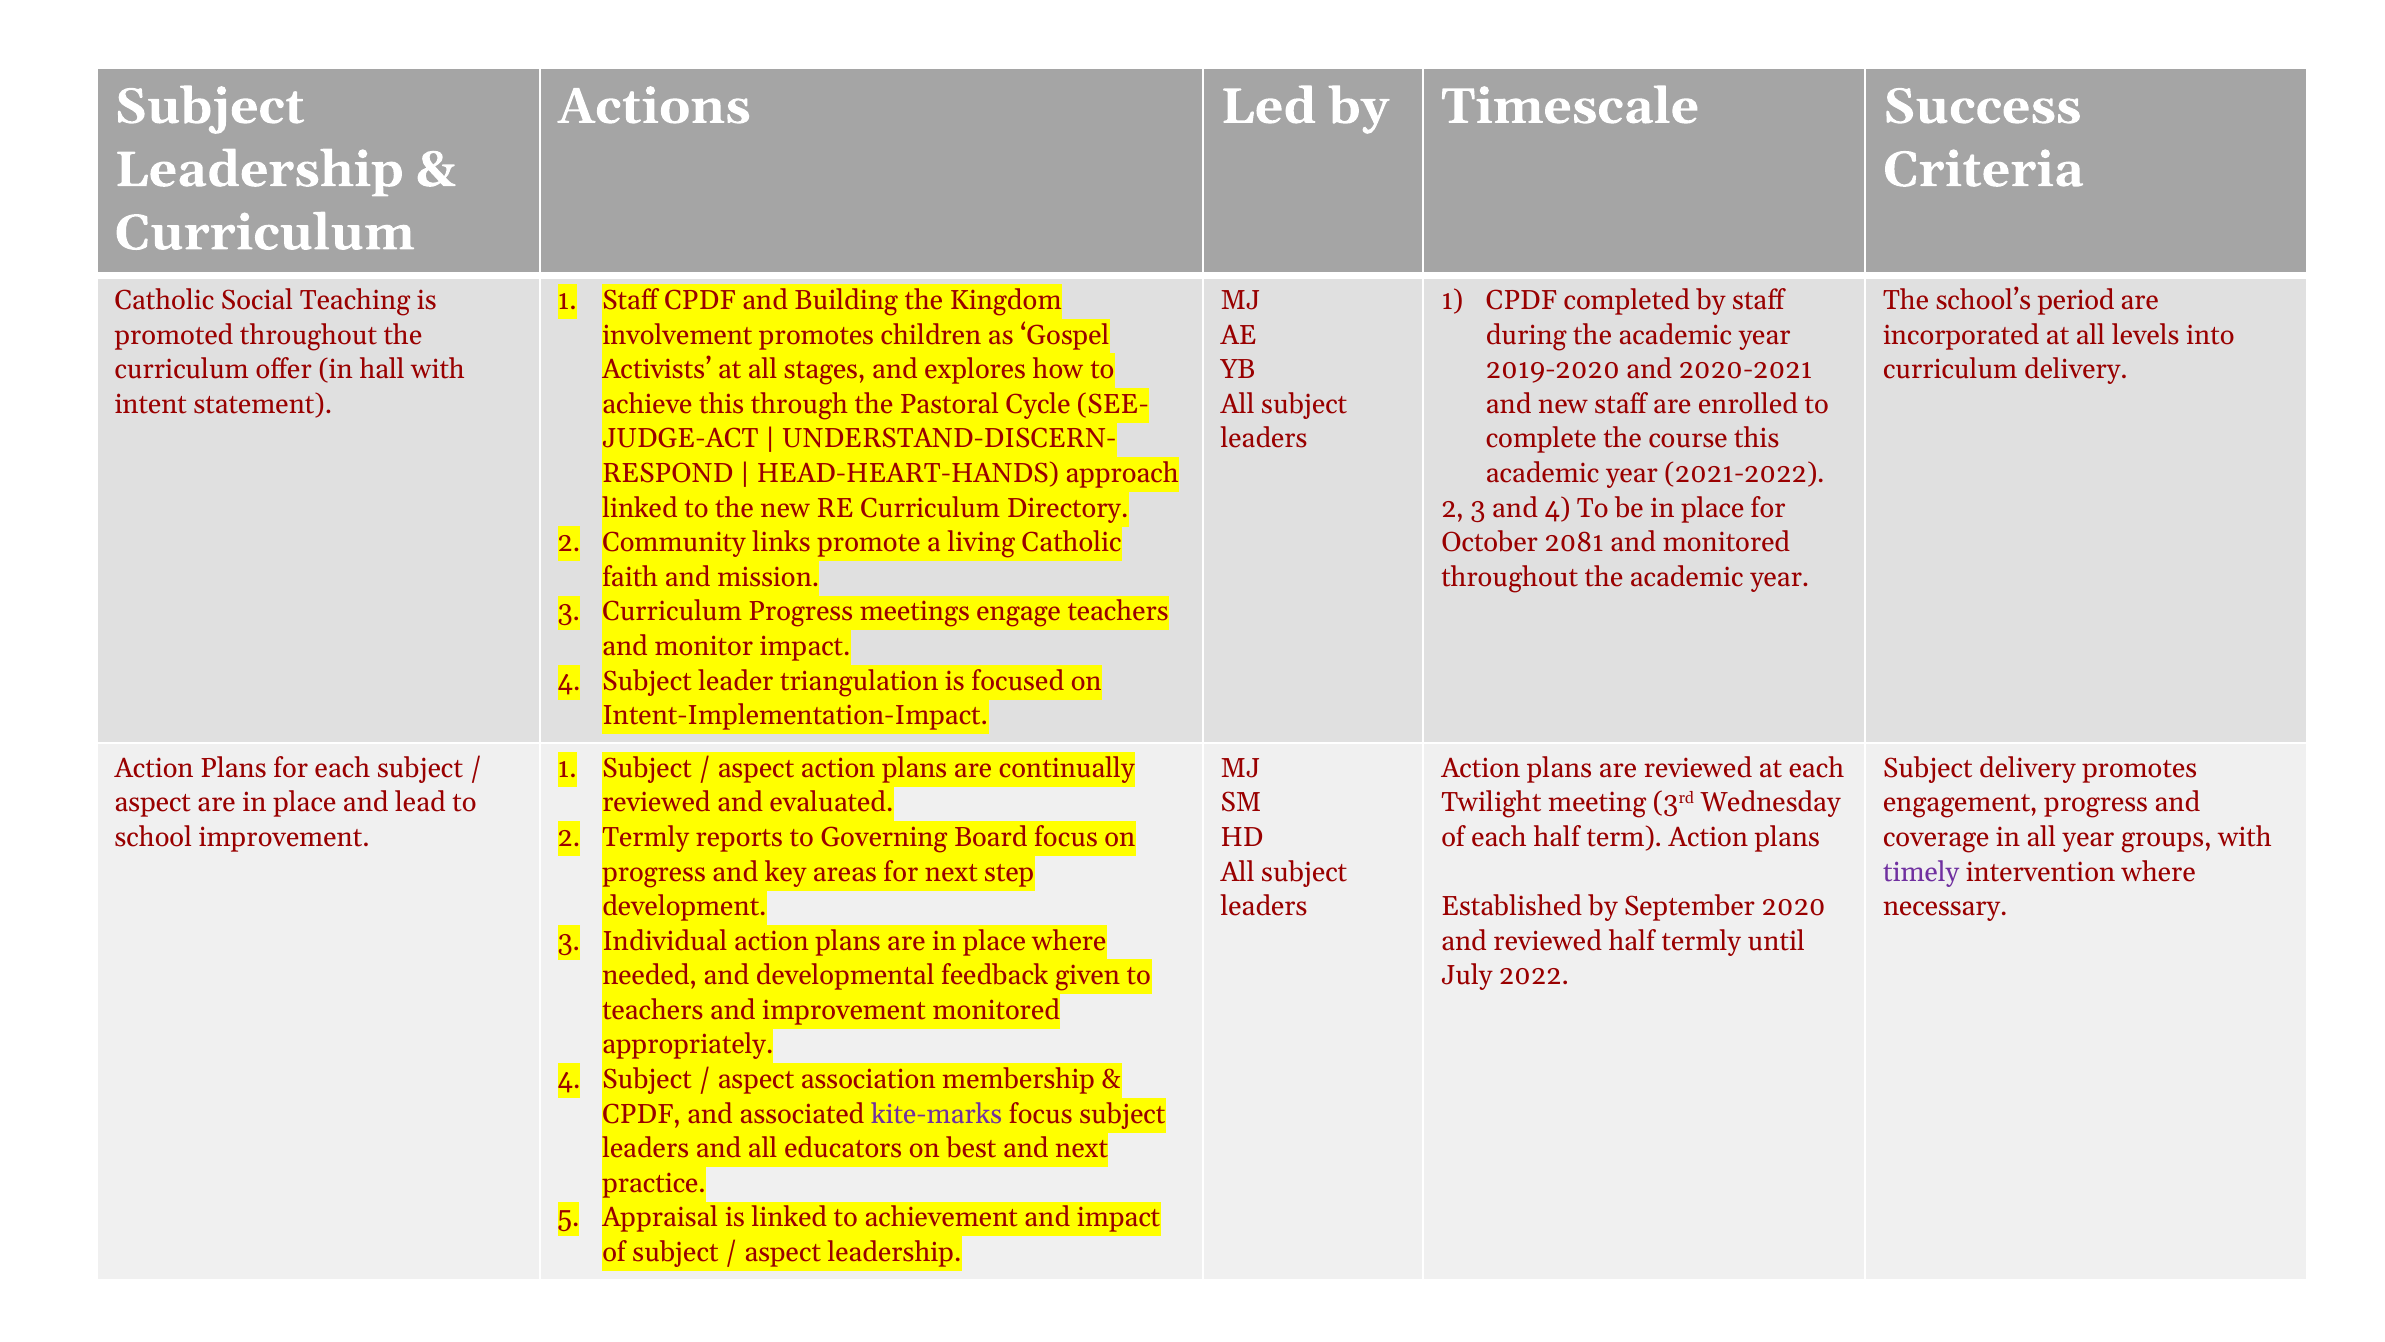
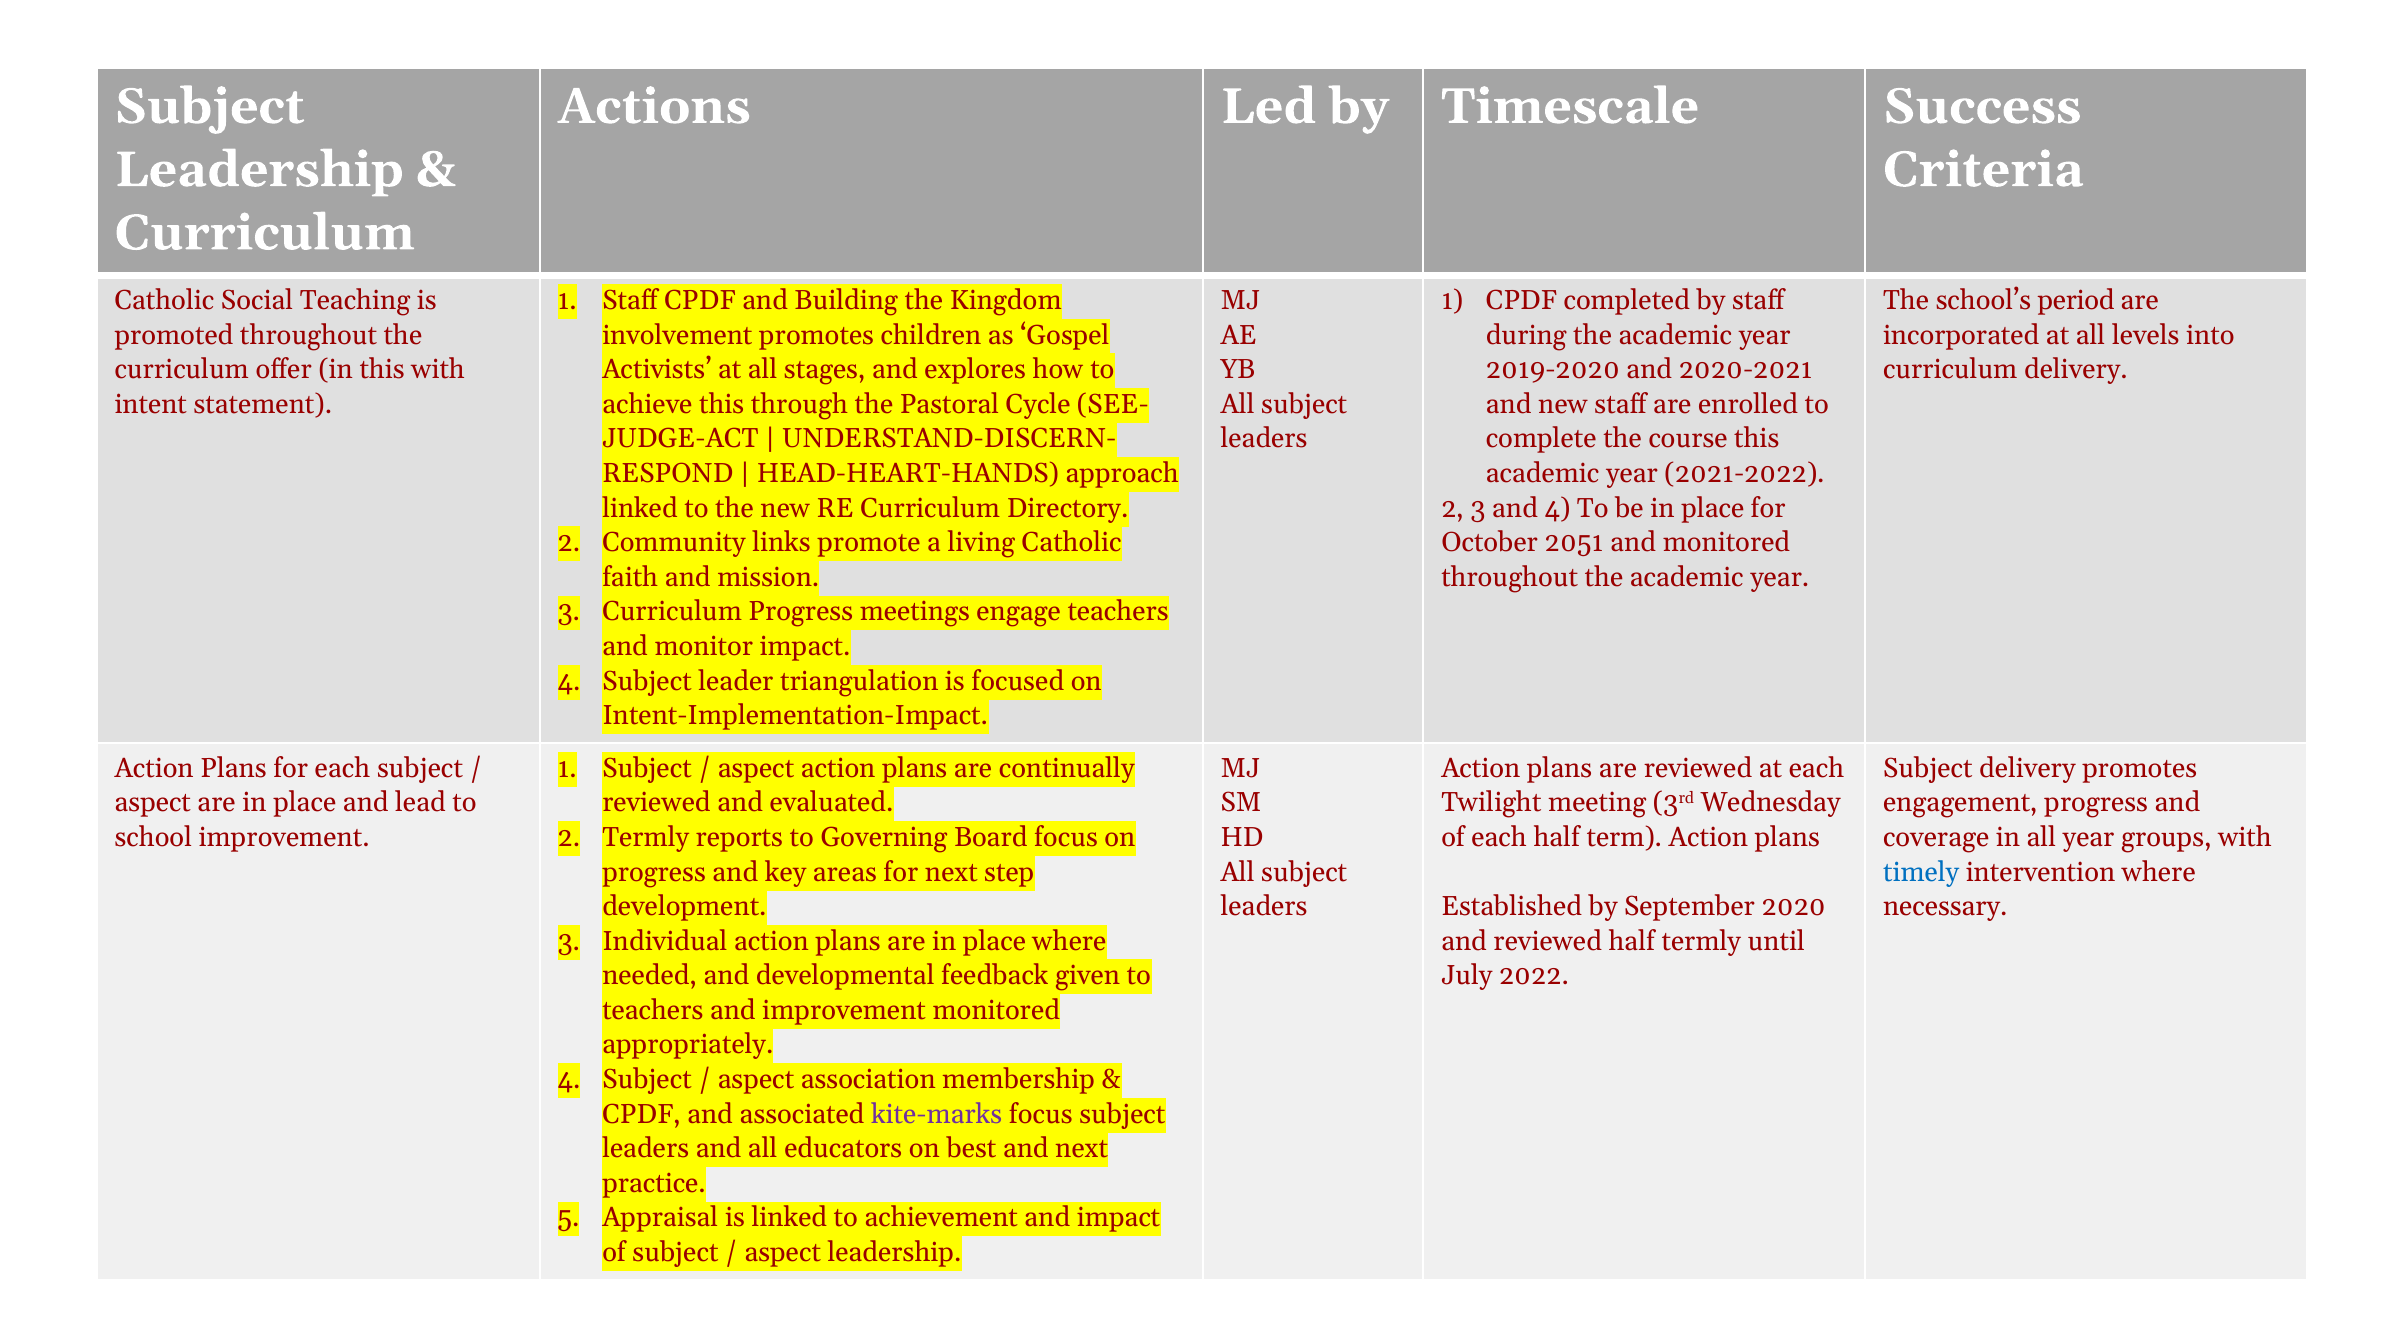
in hall: hall -> this (382, 370)
2081: 2081 -> 2051 (1574, 543)
timely colour: purple -> blue (1921, 872)
